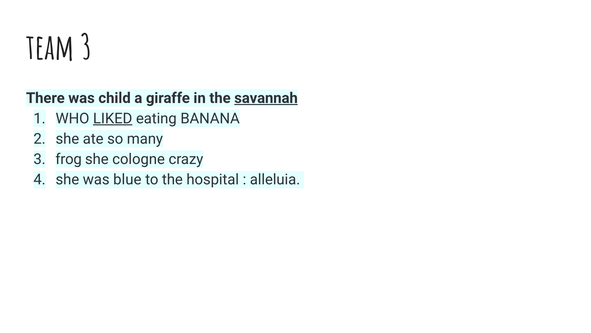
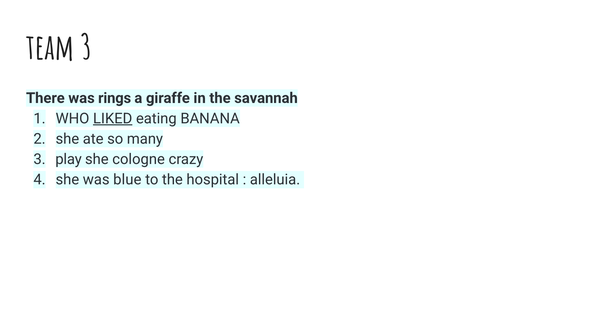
child: child -> rings (115, 98)
savannah underline: present -> none (266, 98)
frog: frog -> play (69, 159)
